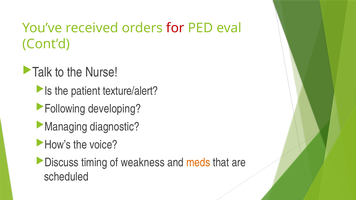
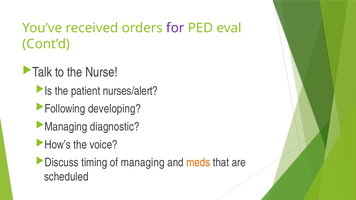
for colour: red -> purple (175, 28)
texture/alert: texture/alert -> nurses/alert (130, 91)
weakness: weakness -> managing (143, 163)
